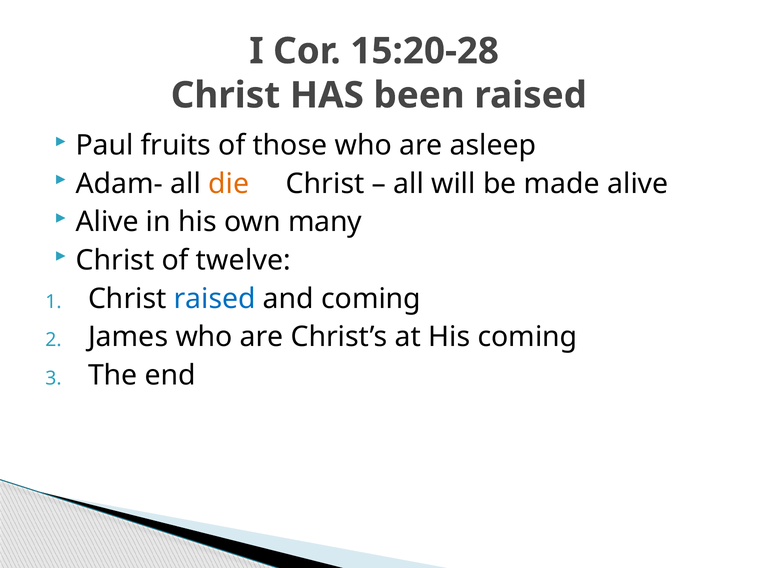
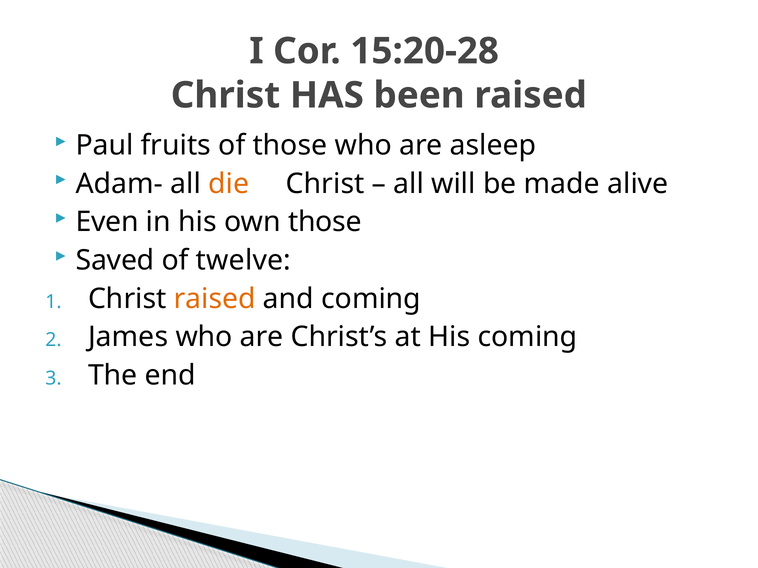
Alive: Alive -> Even (107, 222)
own many: many -> those (325, 222)
Christ: Christ -> Saved (115, 261)
raised colour: blue -> orange (215, 299)
